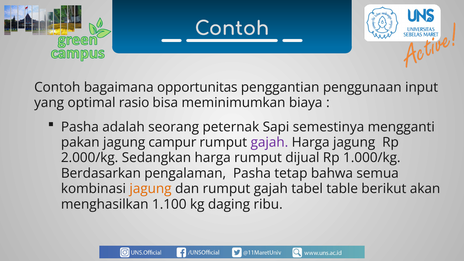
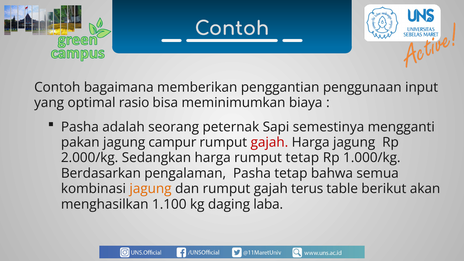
opportunitas: opportunitas -> memberikan (197, 87)
gajah colour: purple -> red (269, 142)
rumput dijual: dijual -> tetap (302, 158)
tabel: tabel -> terus (307, 189)
ribu: ribu -> laba (268, 204)
